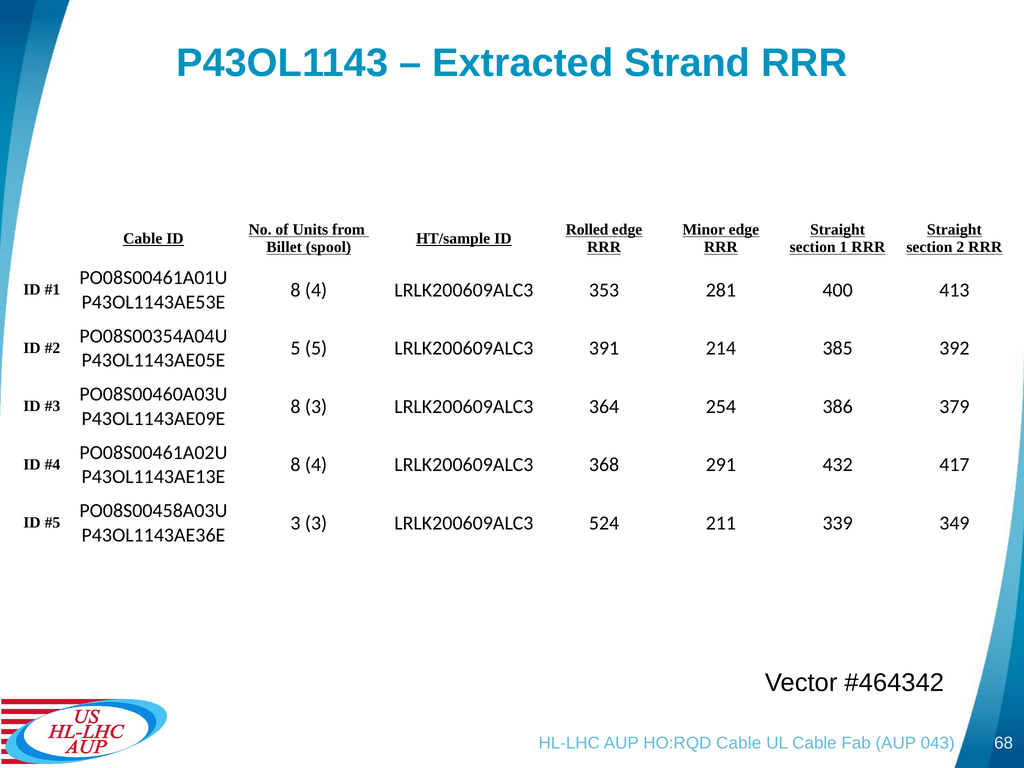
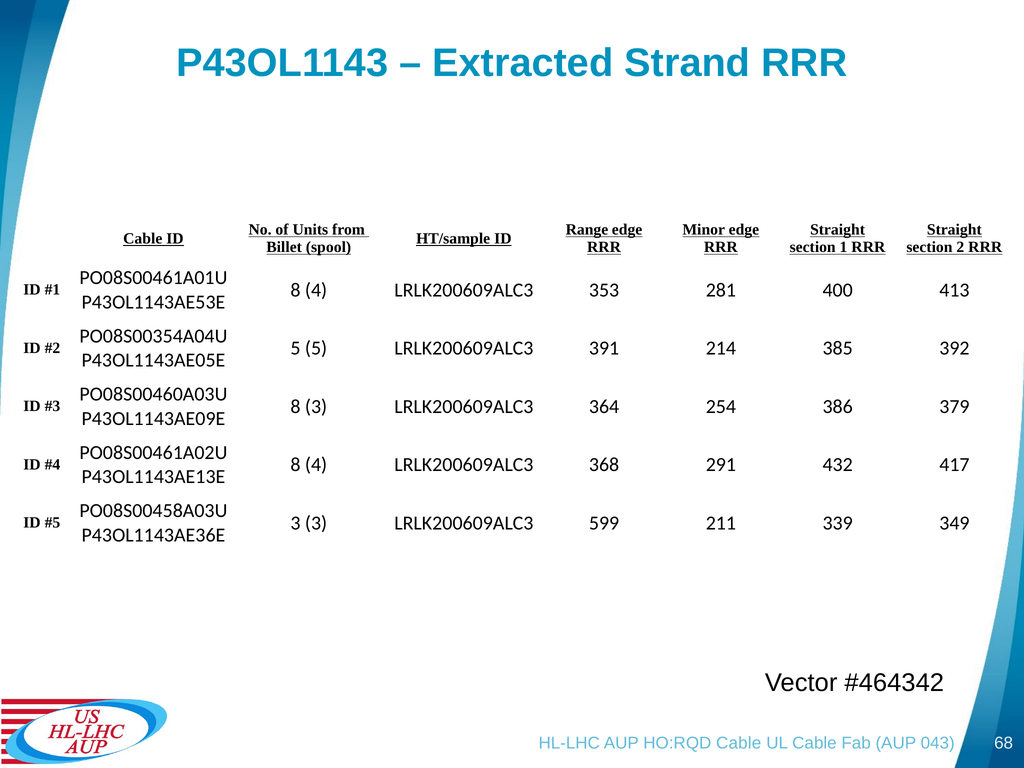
Rolled: Rolled -> Range (587, 230)
524: 524 -> 599 (604, 523)
